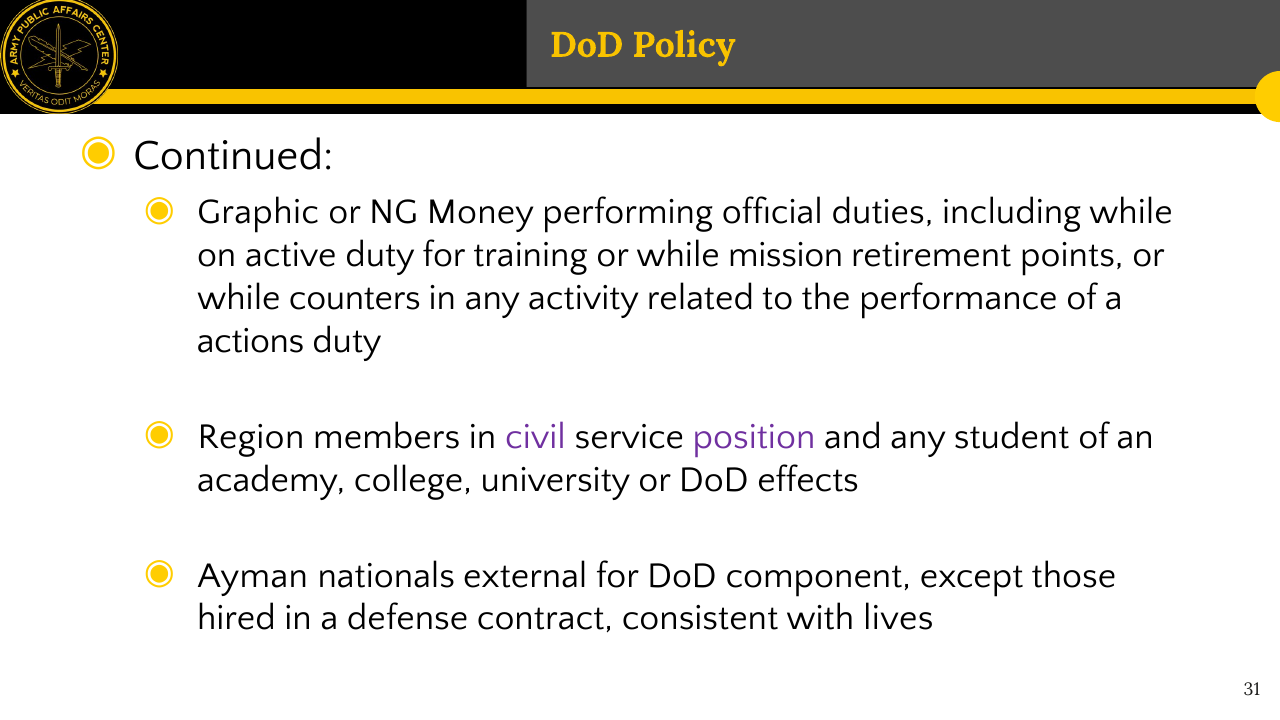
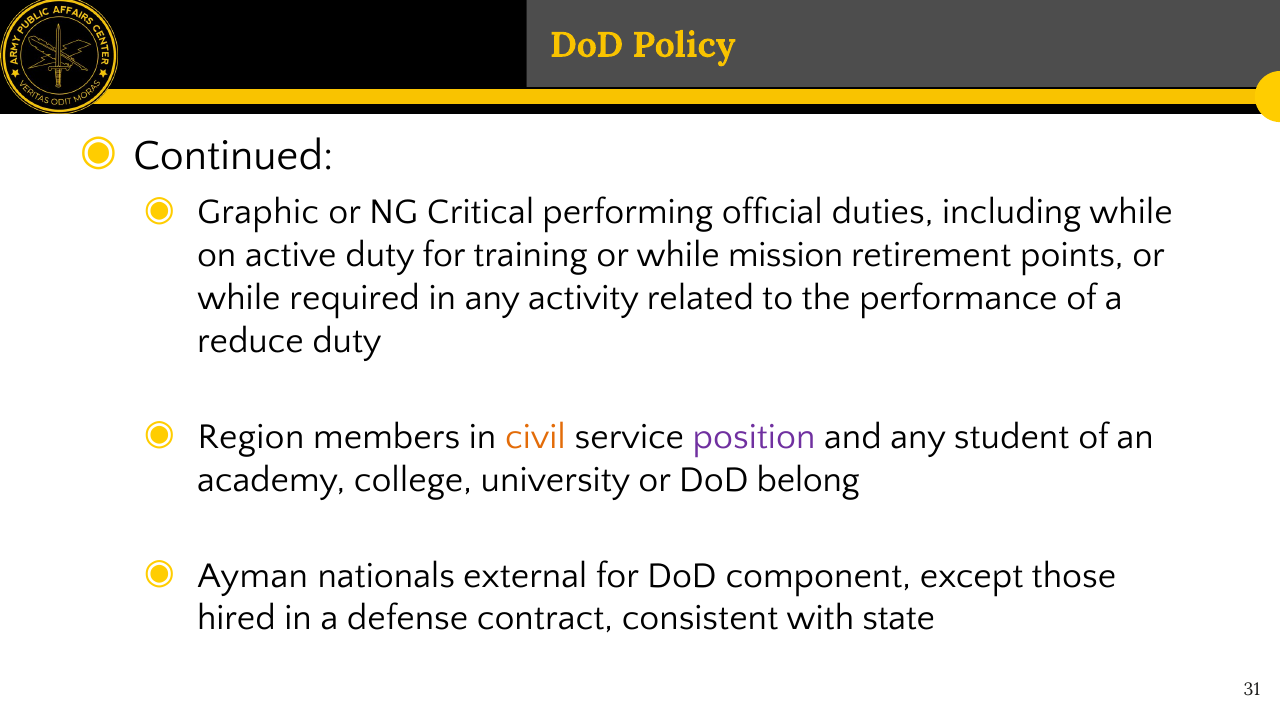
Money: Money -> Critical (481, 212)
counters: counters -> required (355, 298)
actions: actions -> reduce (250, 340)
civil colour: purple -> orange (536, 437)
effects: effects -> belong (808, 479)
lives: lives -> state (899, 618)
